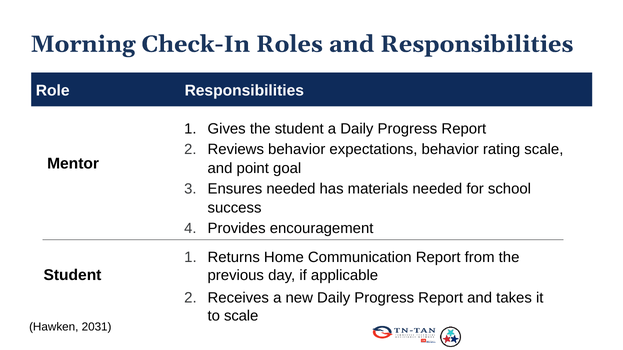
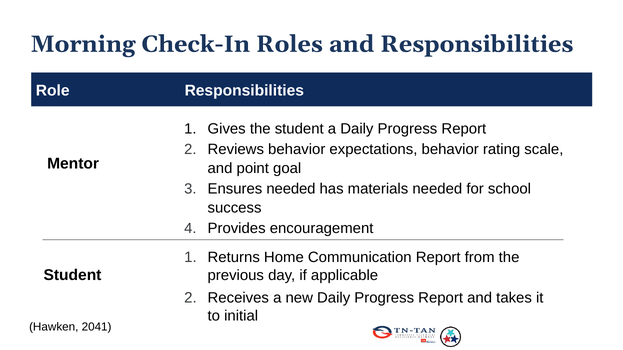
to scale: scale -> initial (241, 316)
2031: 2031 -> 2041 (97, 327)
